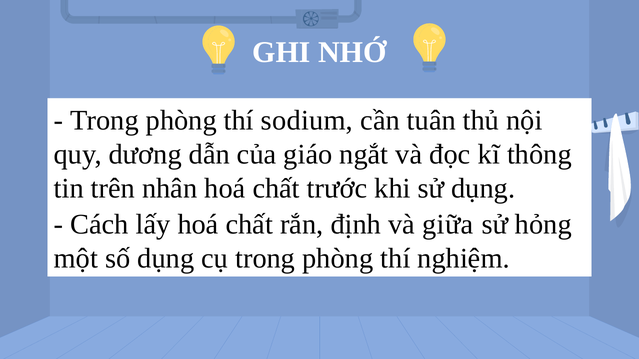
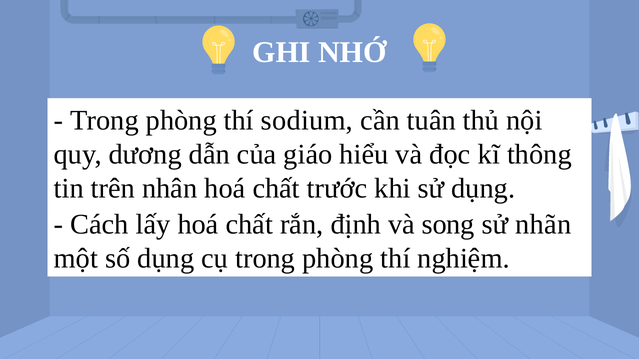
ngắt: ngắt -> hiểu (364, 155)
giữa: giữa -> song (448, 225)
hỏng: hỏng -> nhãn (543, 225)
